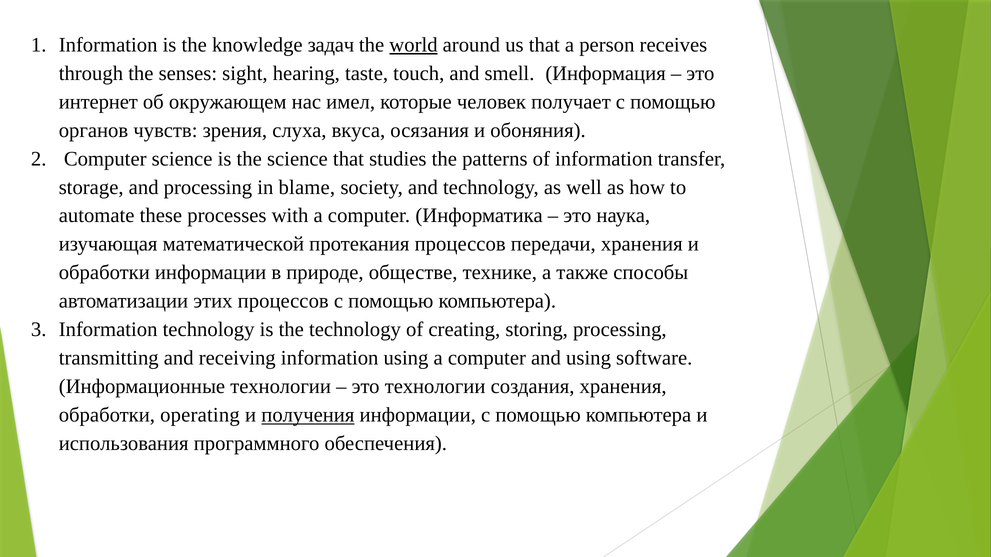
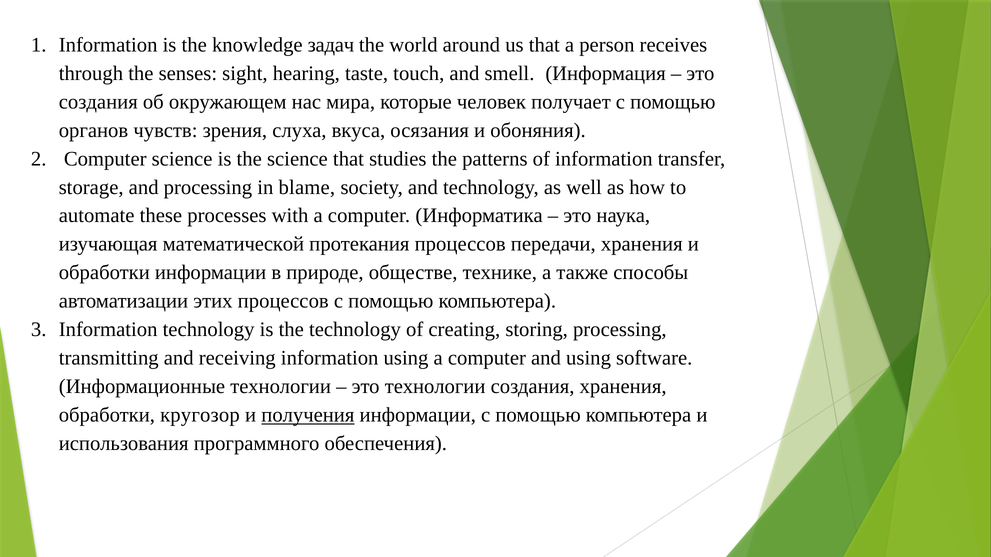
world underline: present -> none (413, 45)
интернет: интернет -> создания (98, 102)
имел: имел -> мира (351, 102)
operating: operating -> кругозор (200, 415)
